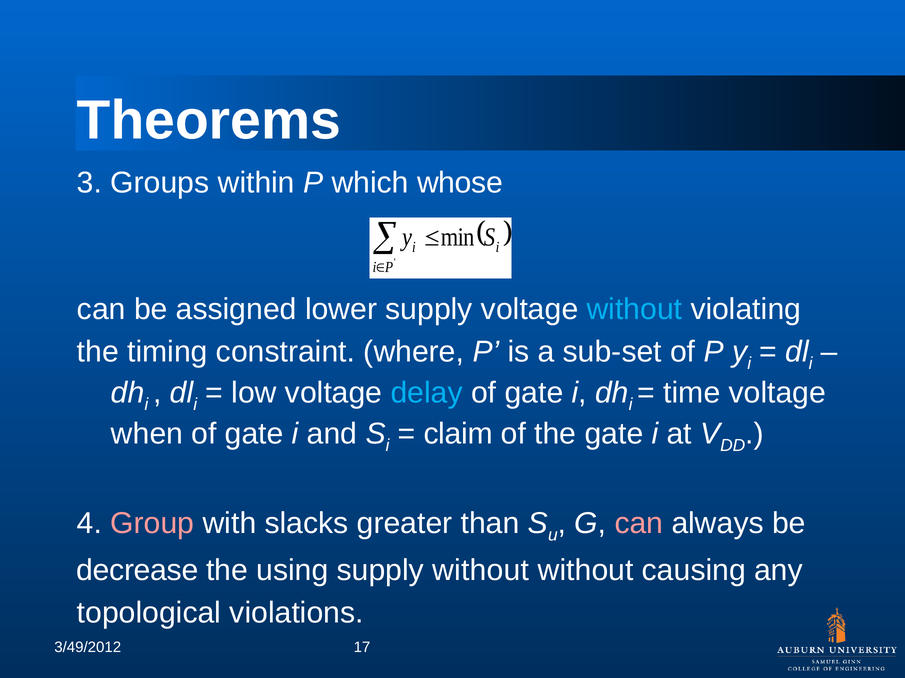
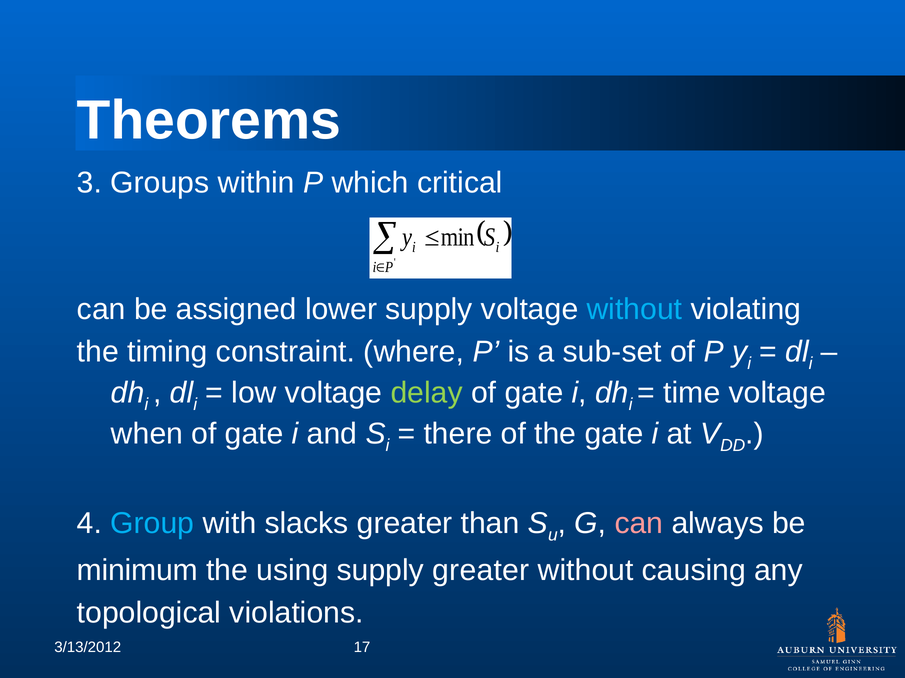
whose: whose -> critical (460, 183)
delay colour: light blue -> light green (427, 393)
claim: claim -> there (458, 434)
Group colour: pink -> light blue (152, 524)
decrease: decrease -> minimum (137, 571)
supply without: without -> greater (481, 571)
3/49/2012: 3/49/2012 -> 3/13/2012 (88, 648)
